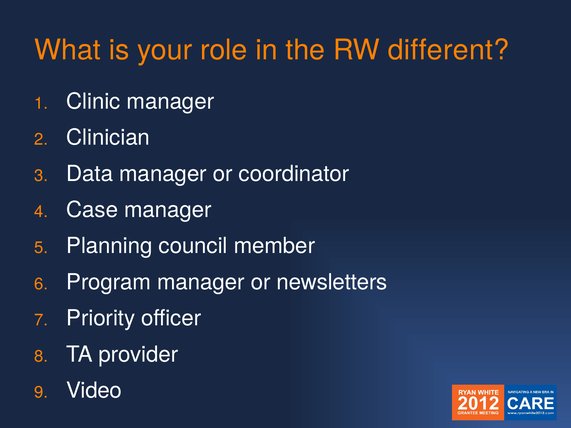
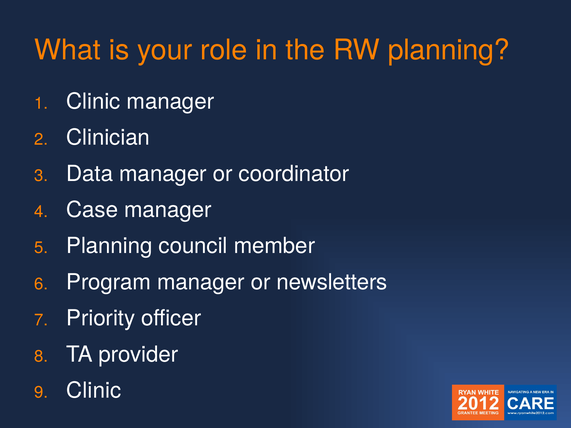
RW different: different -> planning (449, 50)
Video: Video -> Clinic (94, 391)
